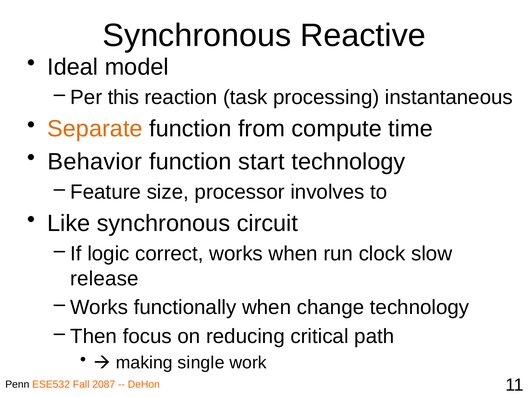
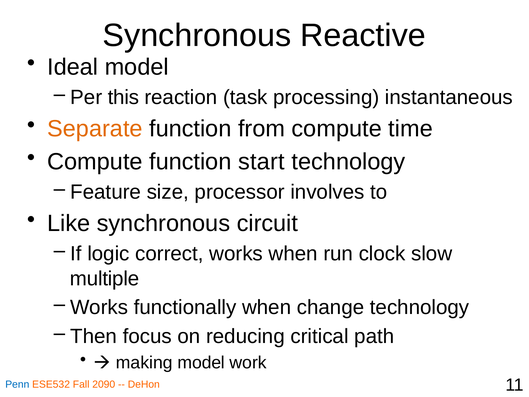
Behavior: Behavior -> Compute (95, 162)
release: release -> multiple (105, 278)
making single: single -> model (201, 362)
Penn colour: black -> blue (17, 384)
2087: 2087 -> 2090 (104, 384)
